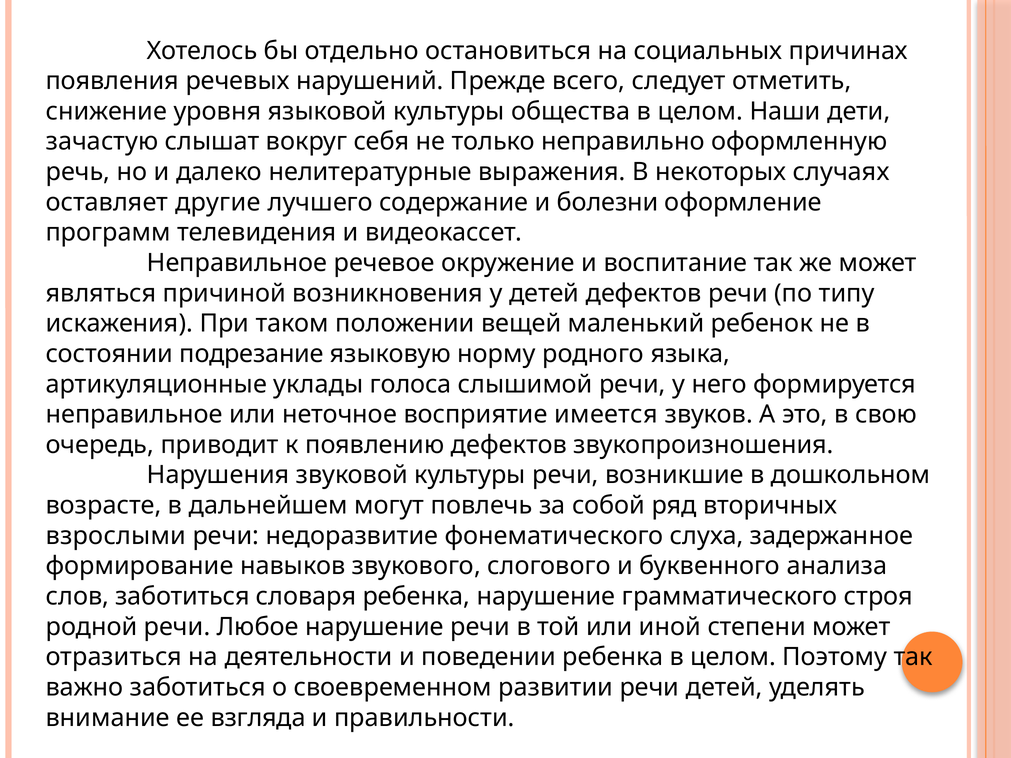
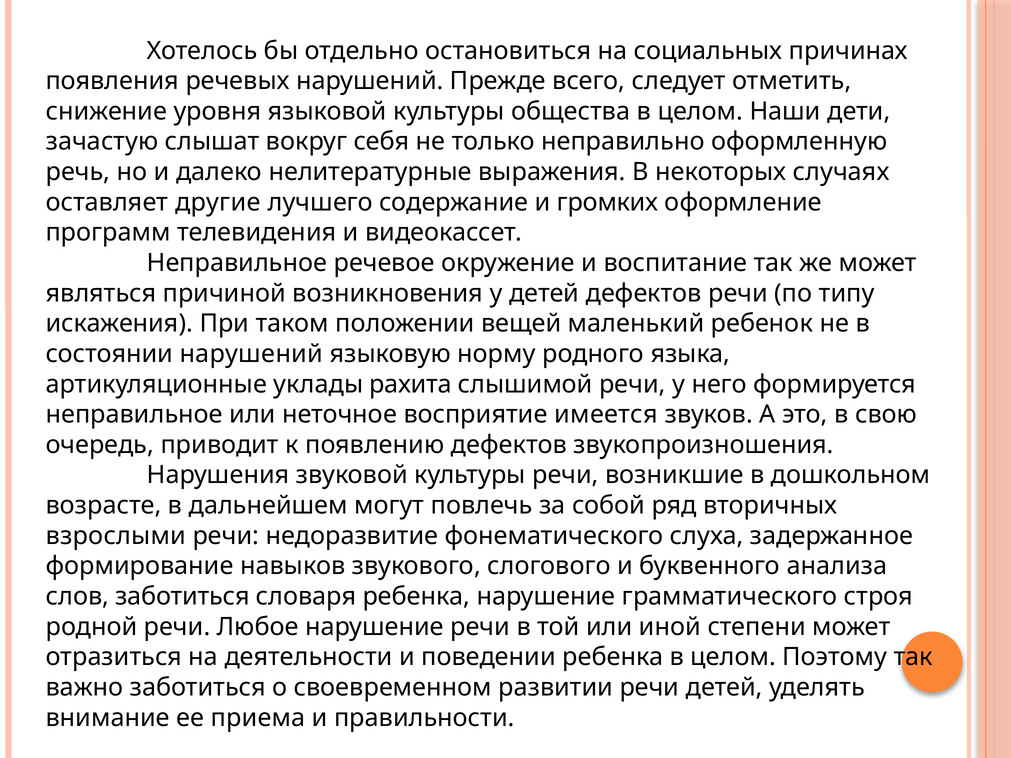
болезни: болезни -> громких (608, 202)
состоянии подрезание: подрезание -> нарушений (251, 354)
голоса: голоса -> рахита (411, 384)
взгляда: взгляда -> приема (258, 718)
